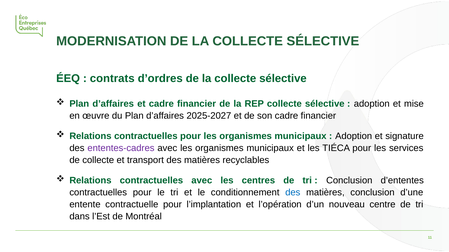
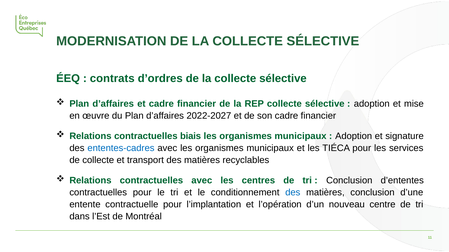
2025-2027: 2025-2027 -> 2022-2027 (209, 116)
Relations contractuelles pour: pour -> biais (191, 136)
ententes-cadres colour: purple -> blue (121, 148)
